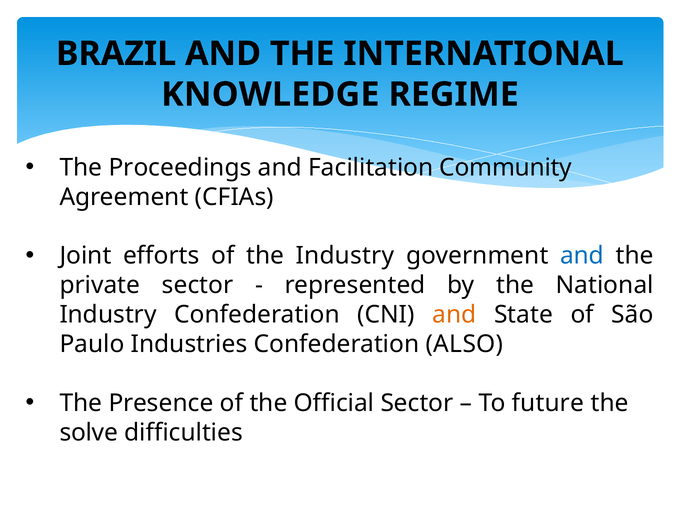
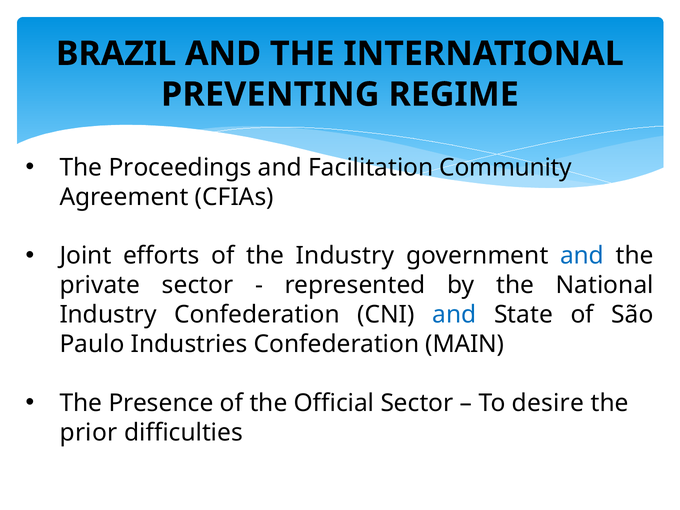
KNOWLEDGE: KNOWLEDGE -> PREVENTING (270, 95)
and colour: orange -> blue (454, 315)
ALSO: ALSO -> MAIN (465, 344)
future: future -> desire (548, 403)
solve: solve -> prior (88, 433)
